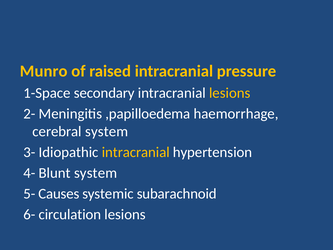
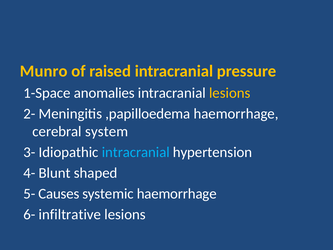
secondary: secondary -> anomalies (104, 93)
intracranial colour: yellow -> light blue (136, 152)
Blunt system: system -> shaped (96, 173)
systemic subarachnoid: subarachnoid -> haemorrhage (177, 193)
circulation: circulation -> infiltrative (70, 214)
